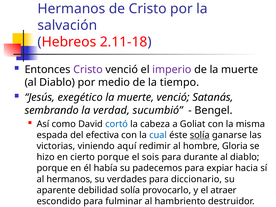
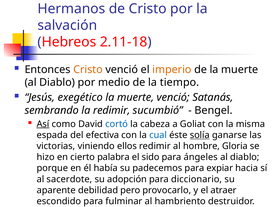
Cristo colour: purple -> orange (88, 69)
imperio colour: purple -> orange (172, 69)
la verdad: verdad -> redimir (112, 110)
Así underline: none -> present (43, 124)
aquí: aquí -> ellos (127, 146)
cierto porque: porque -> palabra (113, 157)
sois: sois -> sido (151, 157)
durante: durante -> ángeles (201, 157)
al hermanos: hermanos -> sacerdote (69, 179)
verdades: verdades -> adopción (127, 179)
debilidad solía: solía -> pero (130, 190)
